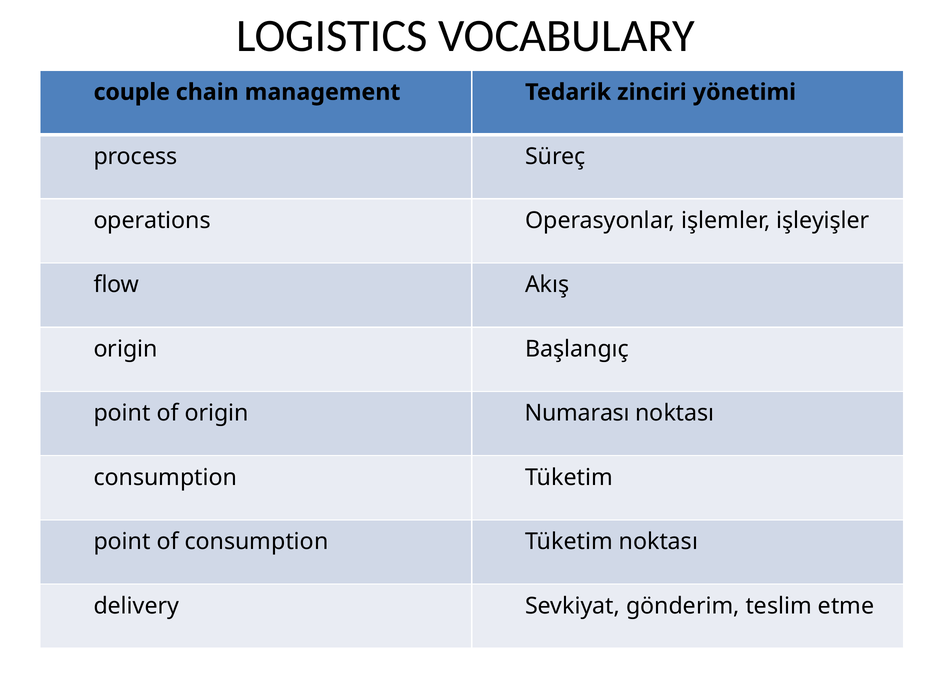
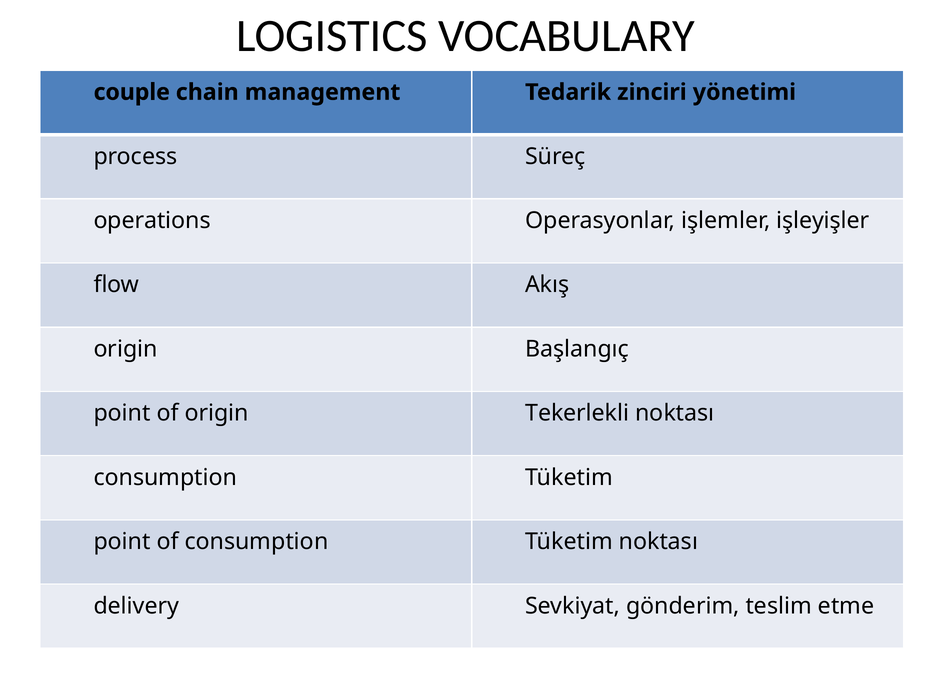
Numarası: Numarası -> Tekerlekli (577, 413)
